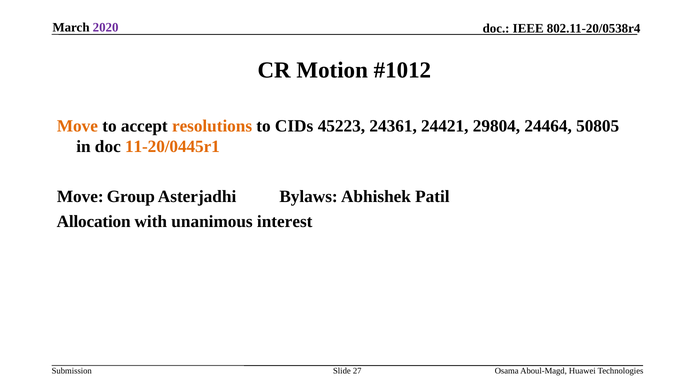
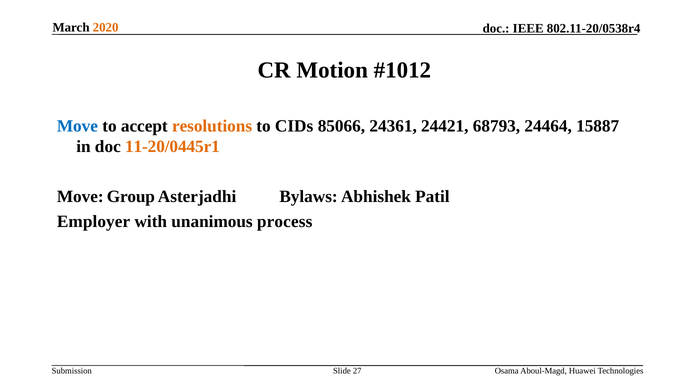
2020 colour: purple -> orange (106, 27)
Move colour: orange -> blue (77, 126)
45223: 45223 -> 85066 (341, 126)
29804: 29804 -> 68793 (496, 126)
50805: 50805 -> 15887 (598, 126)
Allocation: Allocation -> Employer (94, 222)
interest: interest -> process (285, 222)
